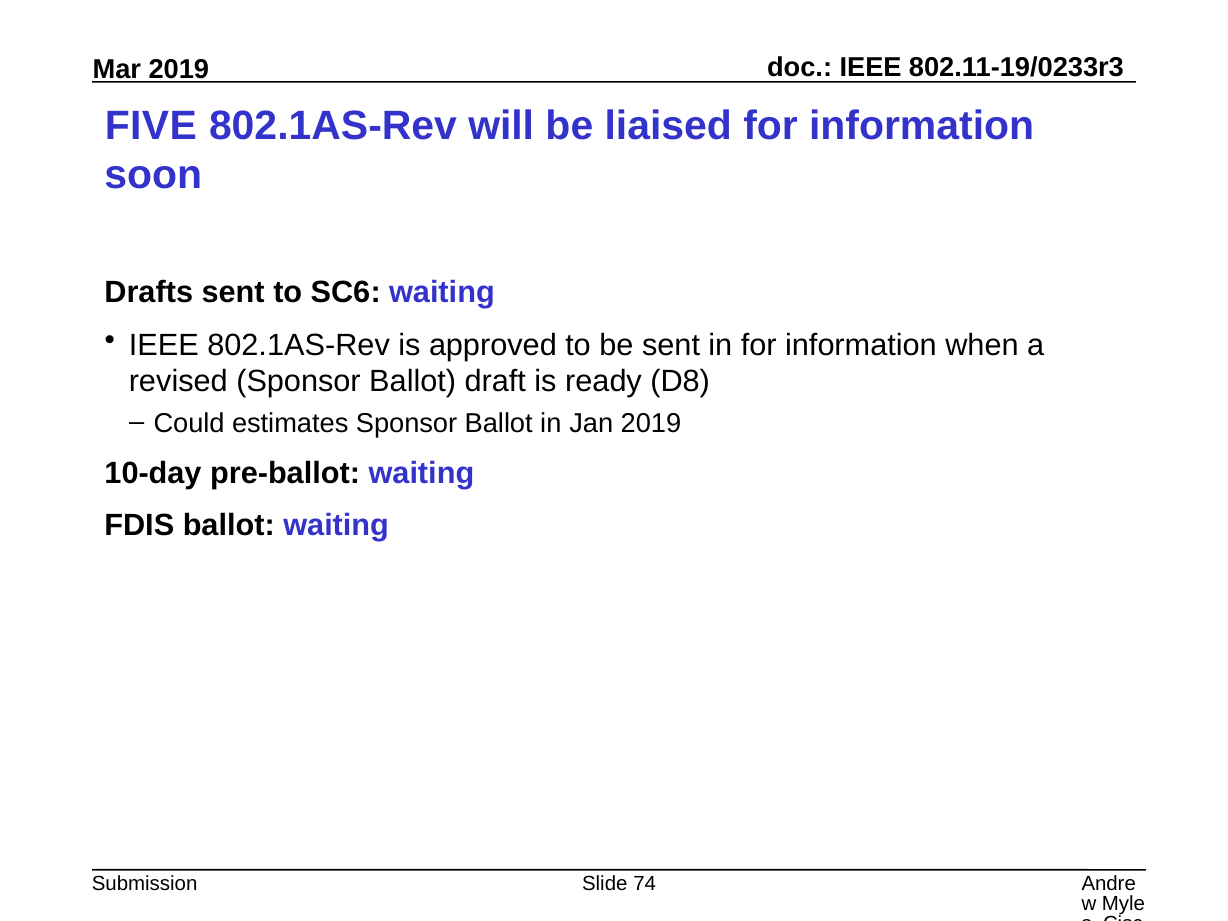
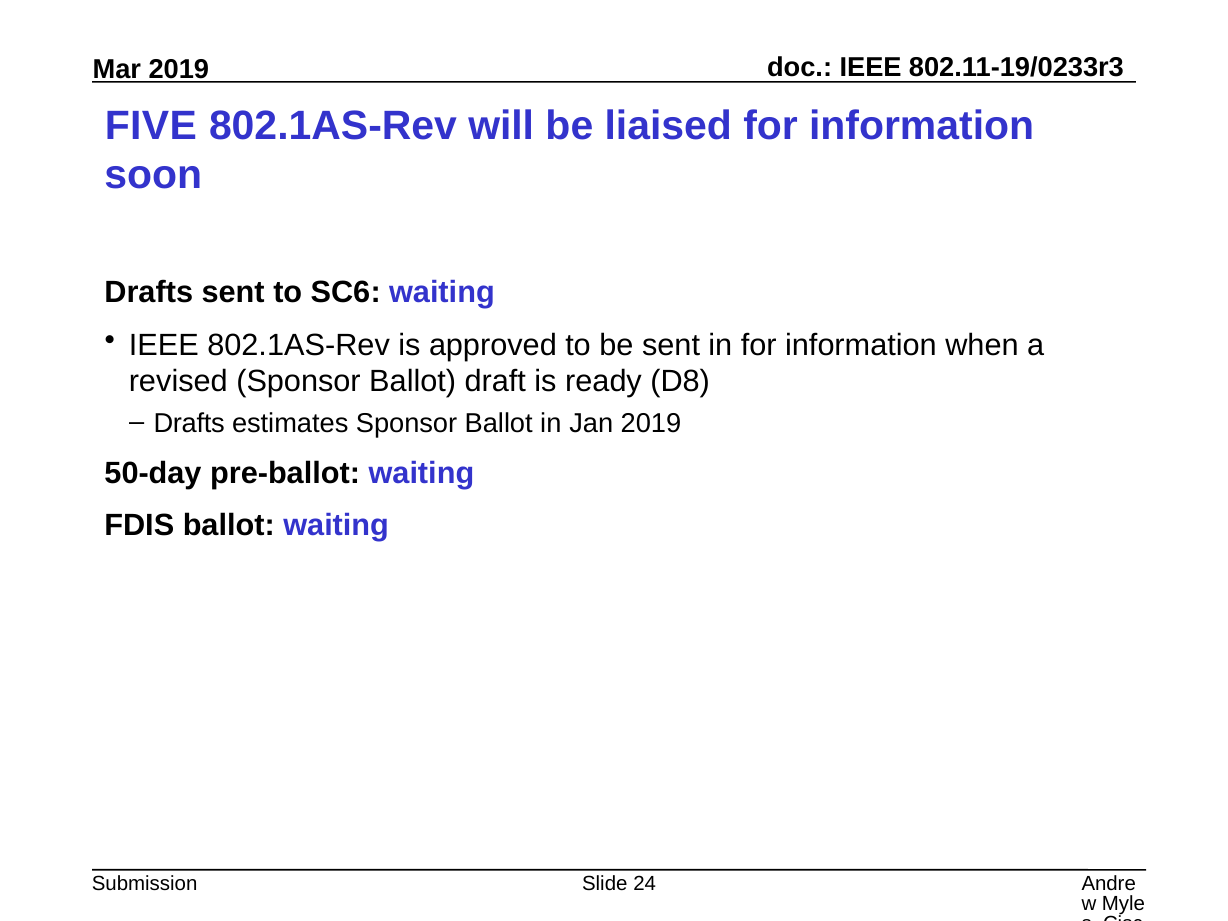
Could: Could -> Drafts (189, 423)
10-day: 10-day -> 50-day (153, 474)
74: 74 -> 24 (645, 883)
